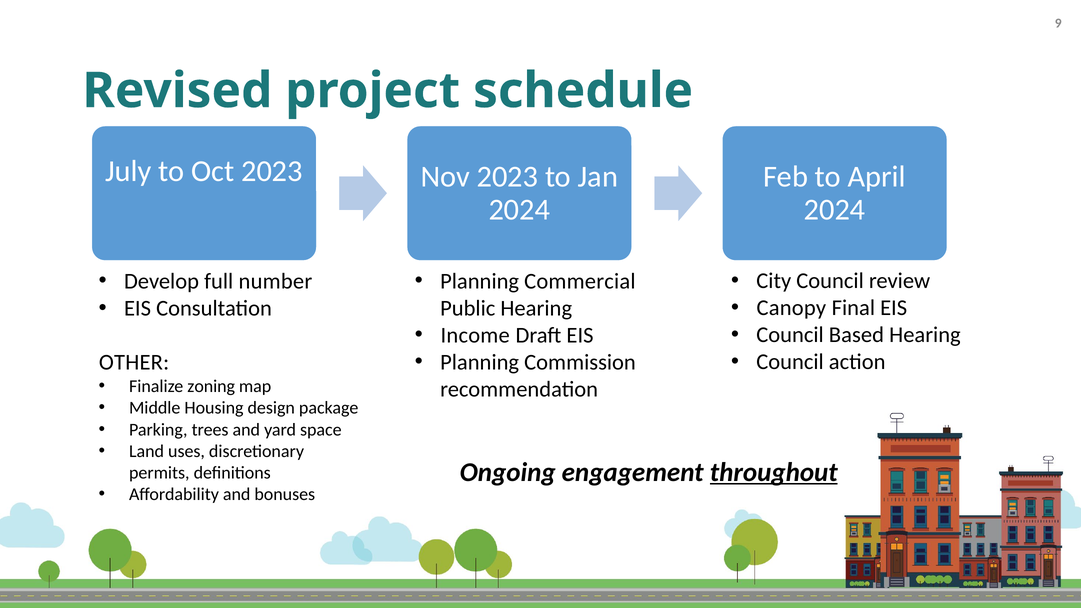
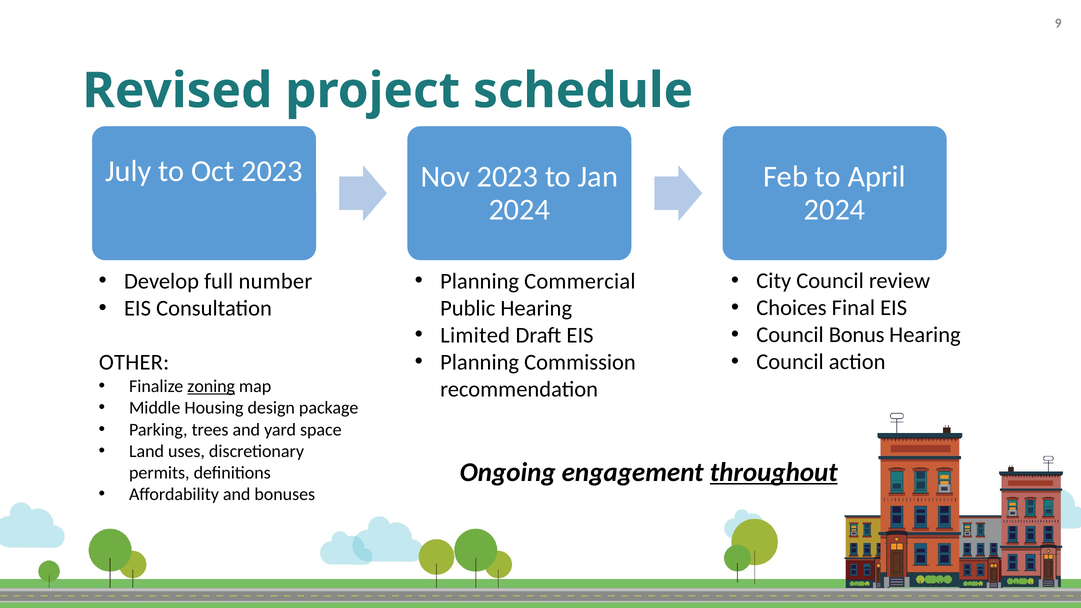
Canopy: Canopy -> Choices (791, 308)
Based: Based -> Bonus (857, 335)
Income: Income -> Limited (475, 335)
zoning underline: none -> present (211, 386)
